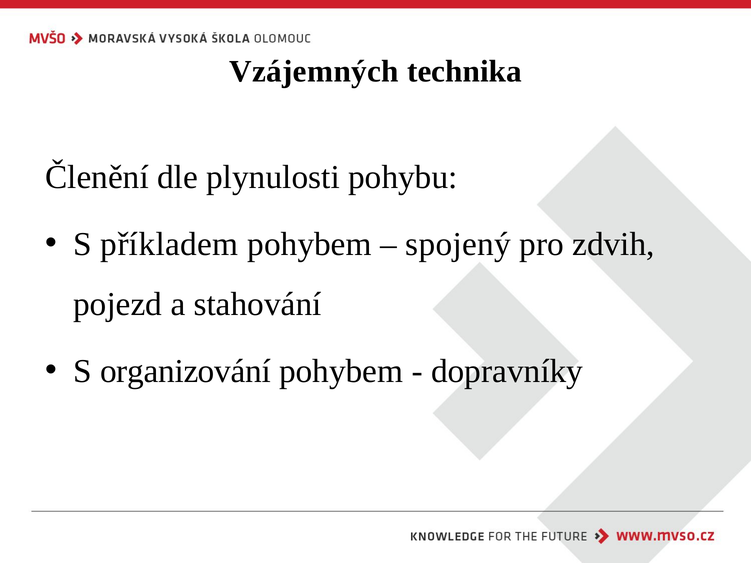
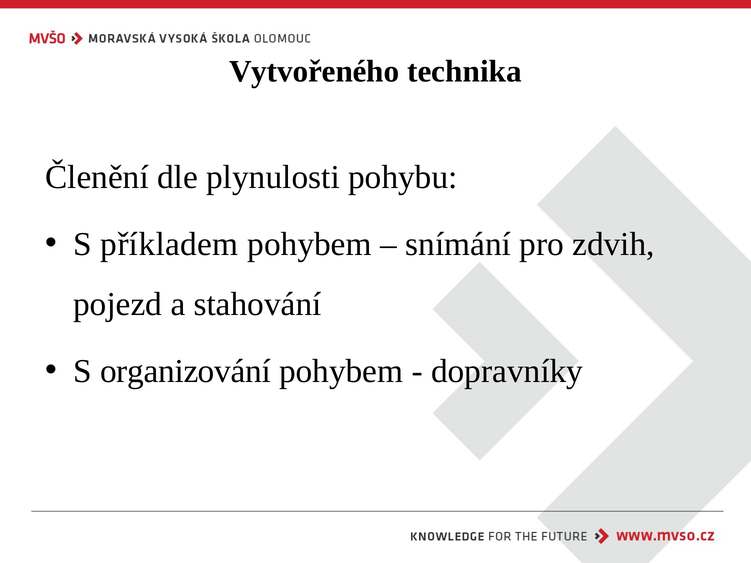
Vzájemných: Vzájemných -> Vytvořeného (314, 72)
spojený: spojený -> snímání (458, 244)
